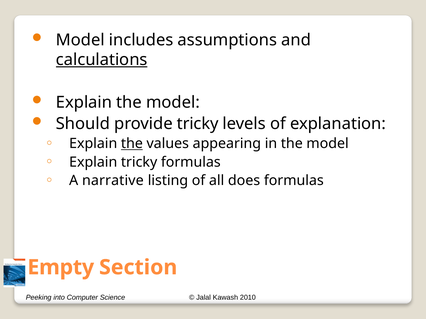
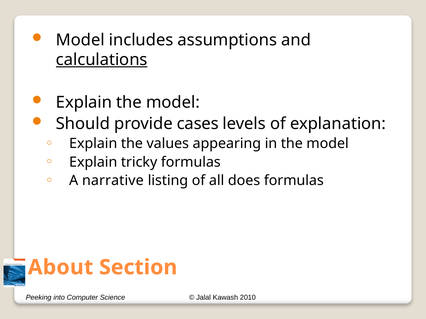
provide tricky: tricky -> cases (198, 124)
the underline: present -> none (132, 144)
Empty: Empty -> About (61, 268)
